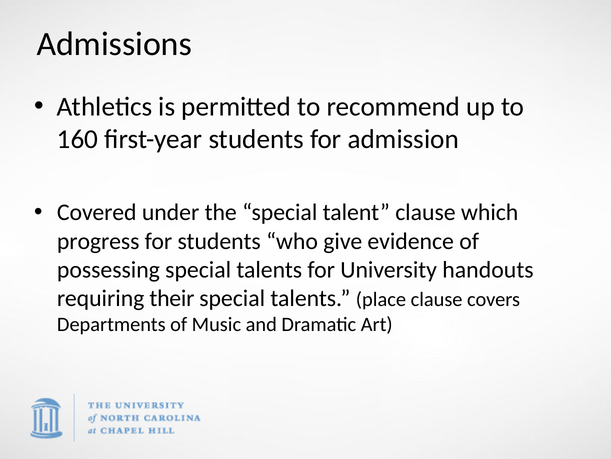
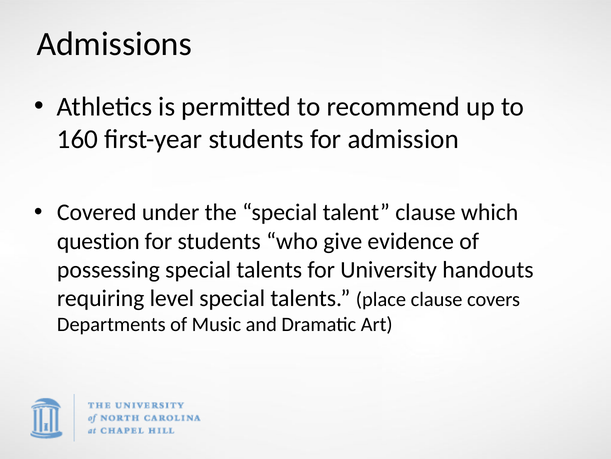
progress: progress -> question (98, 241)
their: their -> level (172, 298)
